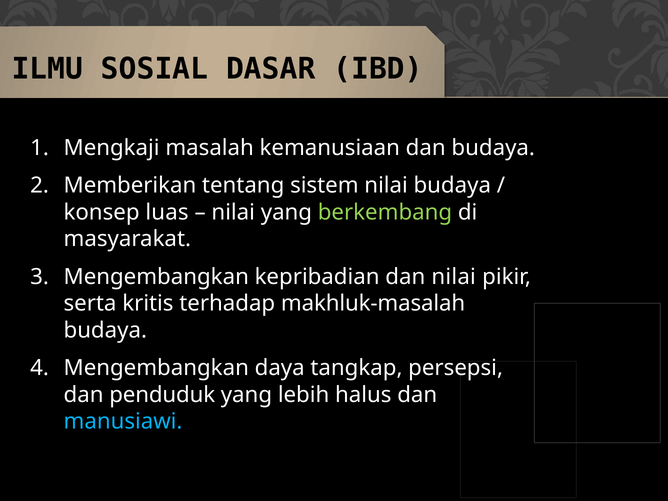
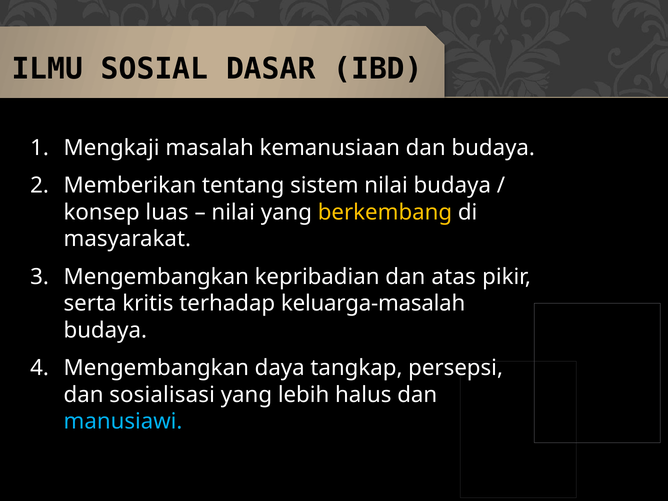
berkembang colour: light green -> yellow (385, 212)
dan nilai: nilai -> atas (454, 277)
makhluk-masalah: makhluk-masalah -> keluarga-masalah (373, 304)
penduduk: penduduk -> sosialisasi (162, 395)
